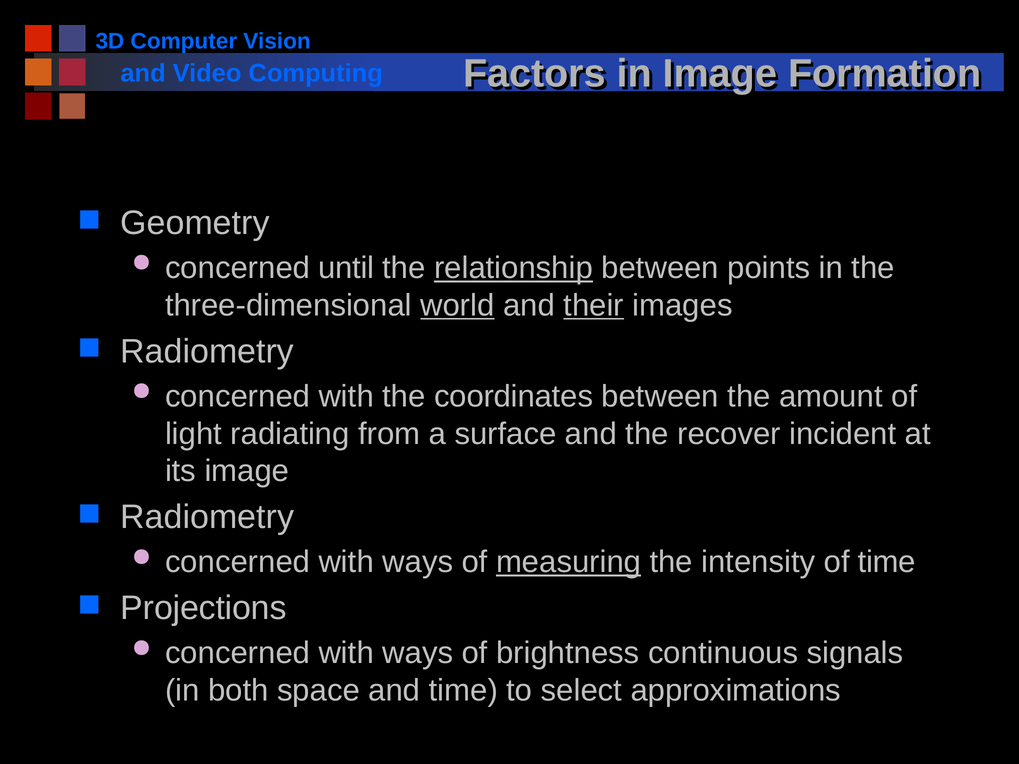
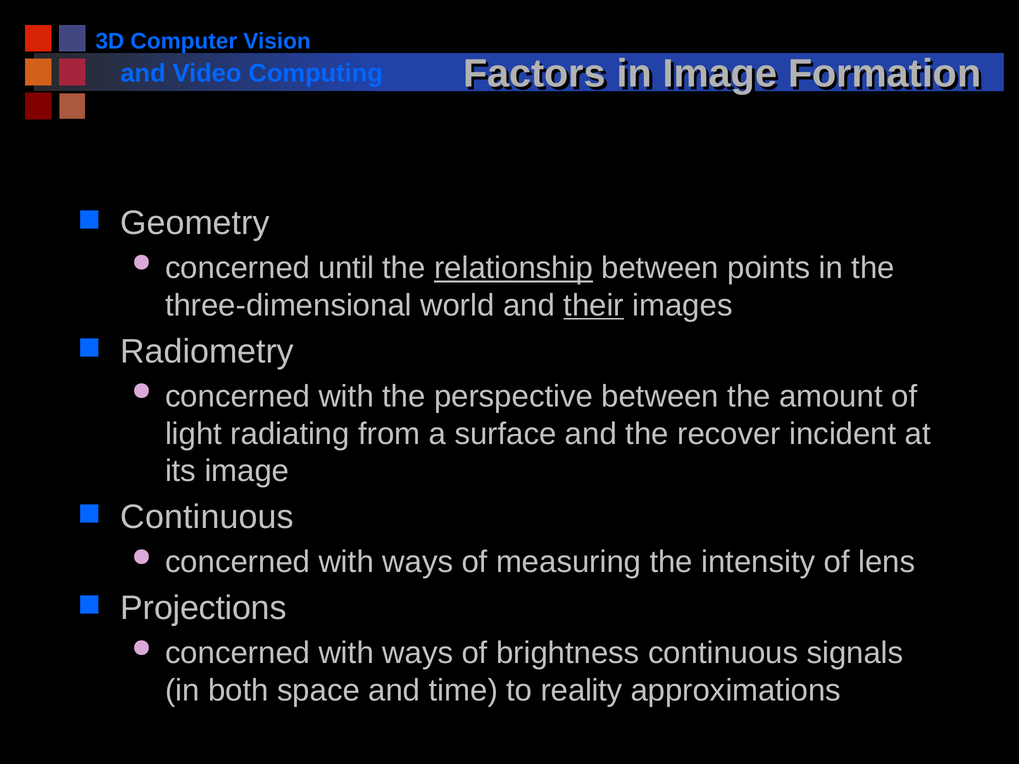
world underline: present -> none (457, 305)
coordinates: coordinates -> perspective (513, 397)
Radiometry: Radiometry -> Continuous (207, 517)
measuring underline: present -> none (569, 562)
of time: time -> lens (887, 562)
select: select -> reality (582, 691)
